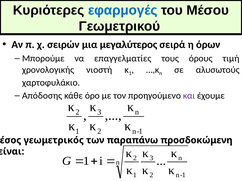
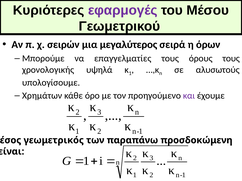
εφαρμογές colour: blue -> purple (123, 10)
όρους τιμή: τιμή -> τους (231, 59)
νιοστή: νιοστή -> υψηλά (99, 70)
χαρτοφυλάκιο: χαρτοφυλάκιο -> υπολογίσουμε (51, 83)
Απόδοσης: Απόδοσης -> Χρημάτων (42, 96)
